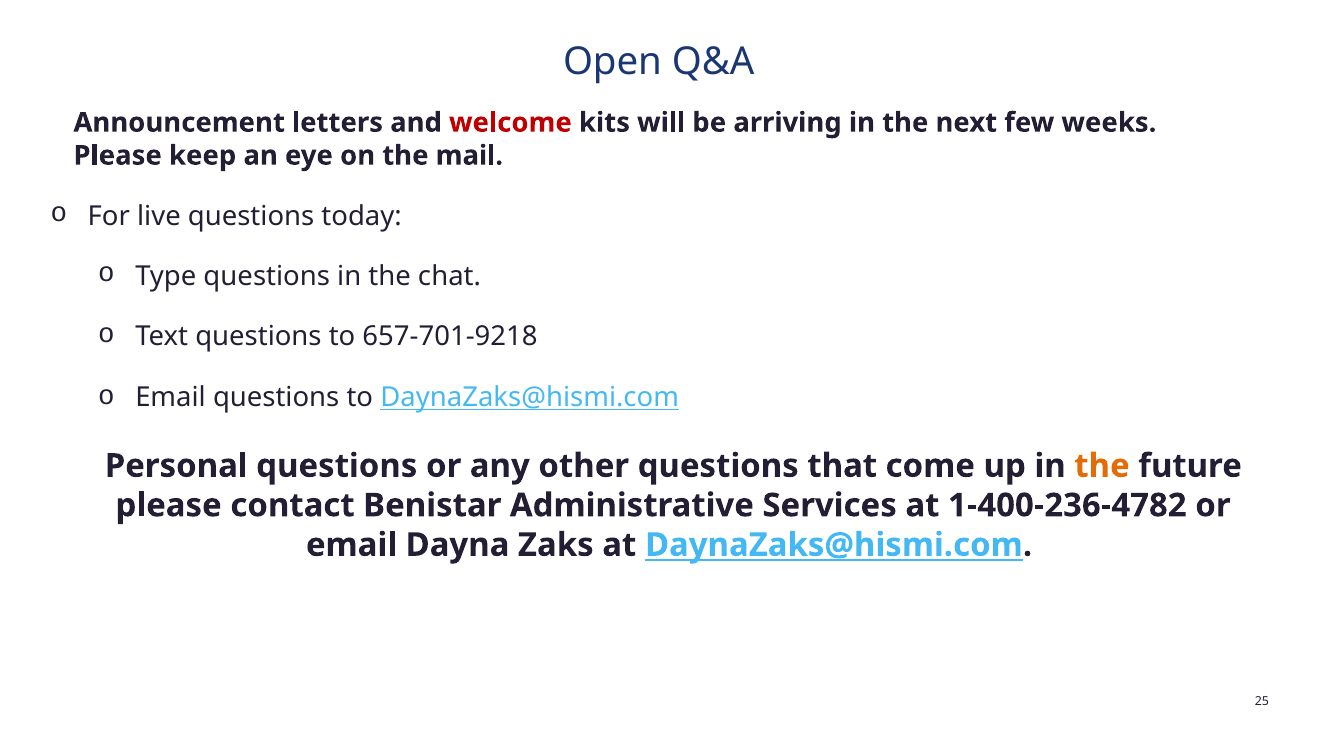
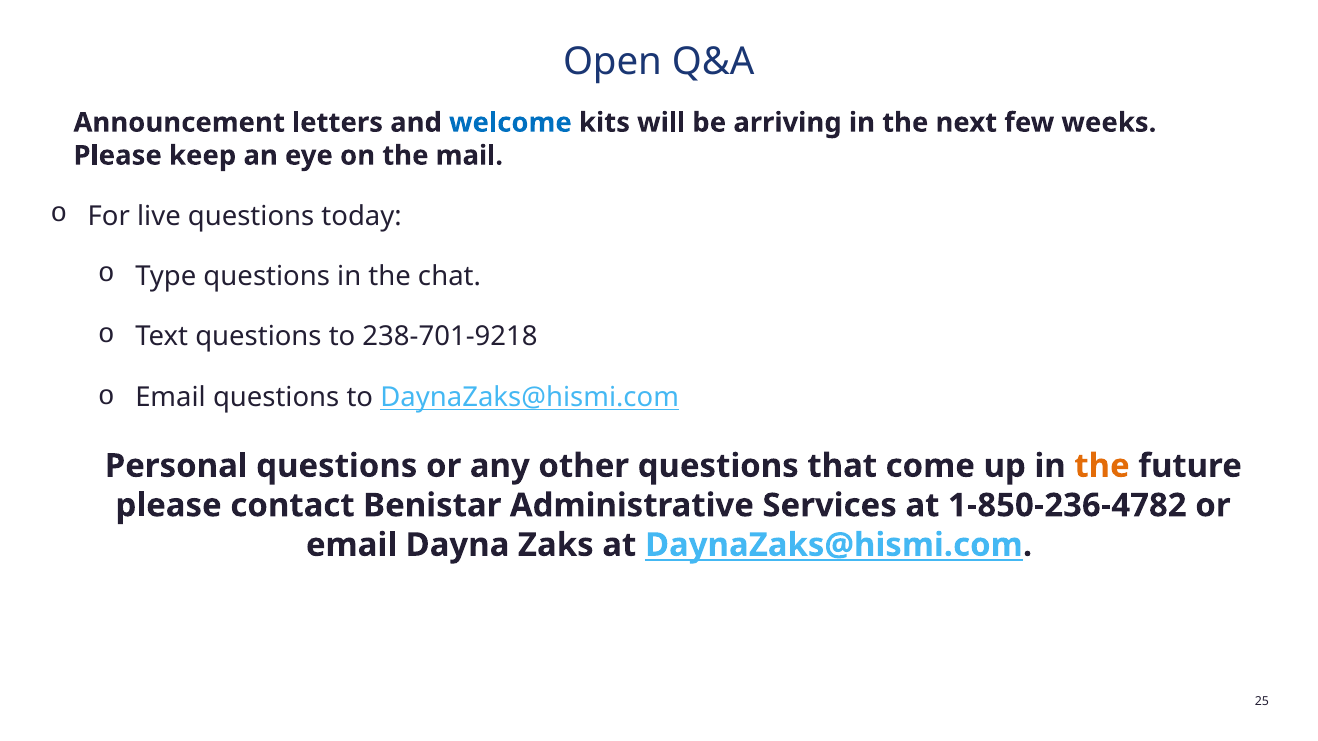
welcome colour: red -> blue (510, 123)
657-701-9218: 657-701-9218 -> 238-701-9218 (450, 337)
1-400-236-4782: 1-400-236-4782 -> 1-850-236-4782 (1067, 506)
